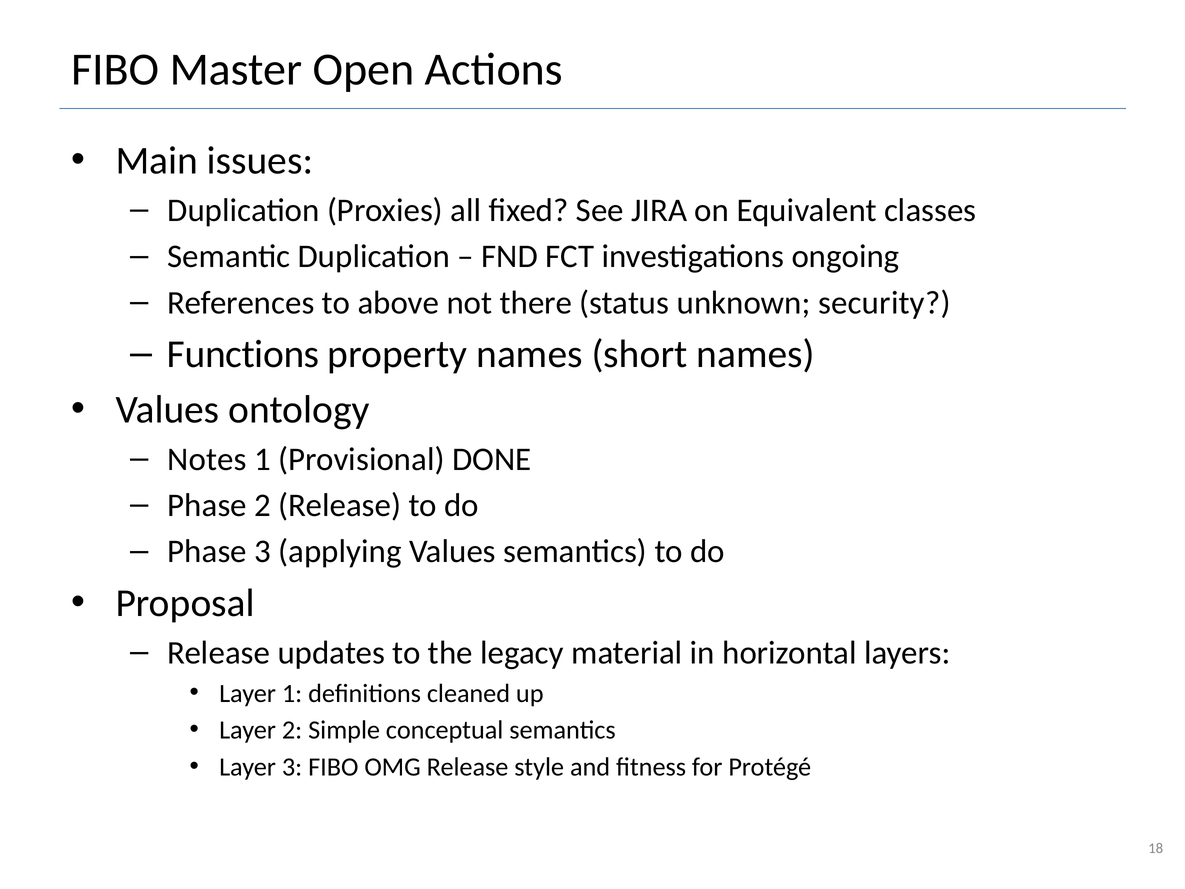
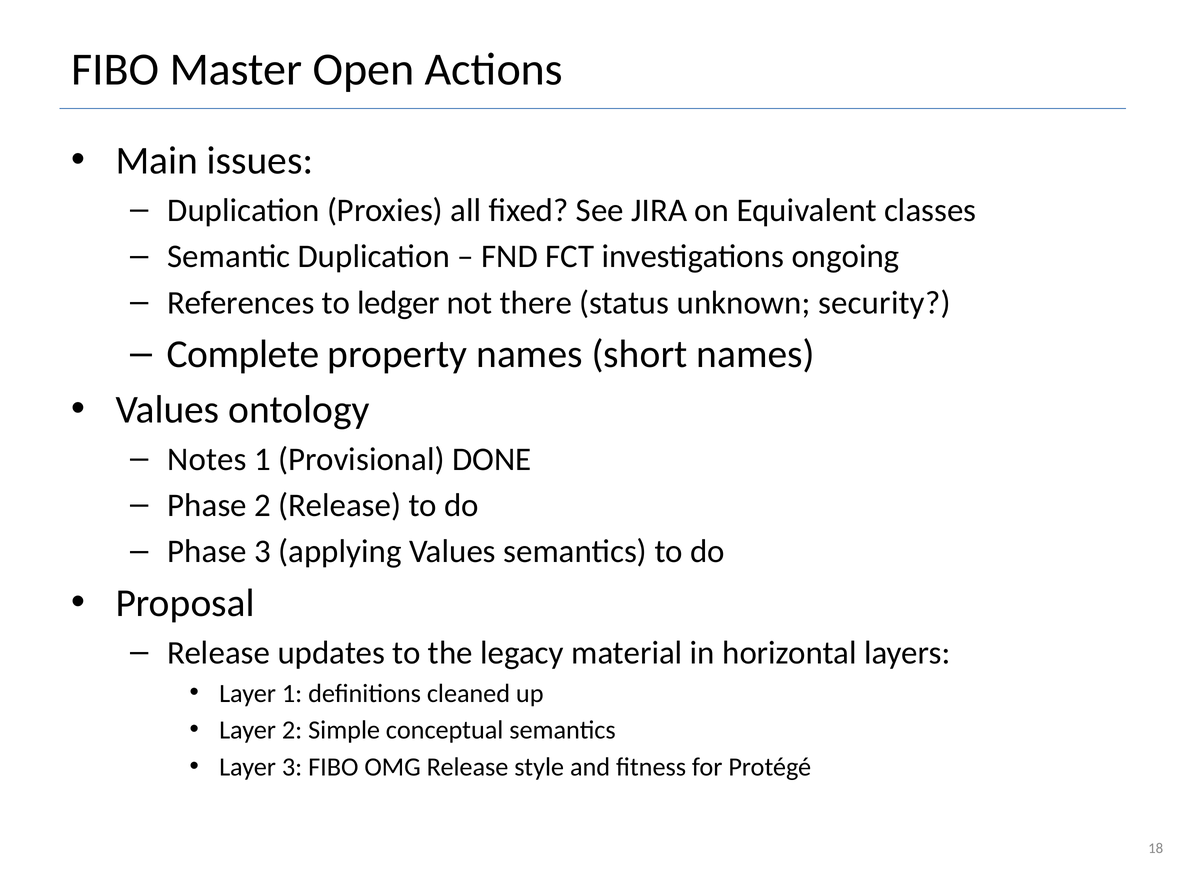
above: above -> ledger (399, 303)
Functions: Functions -> Complete (243, 354)
